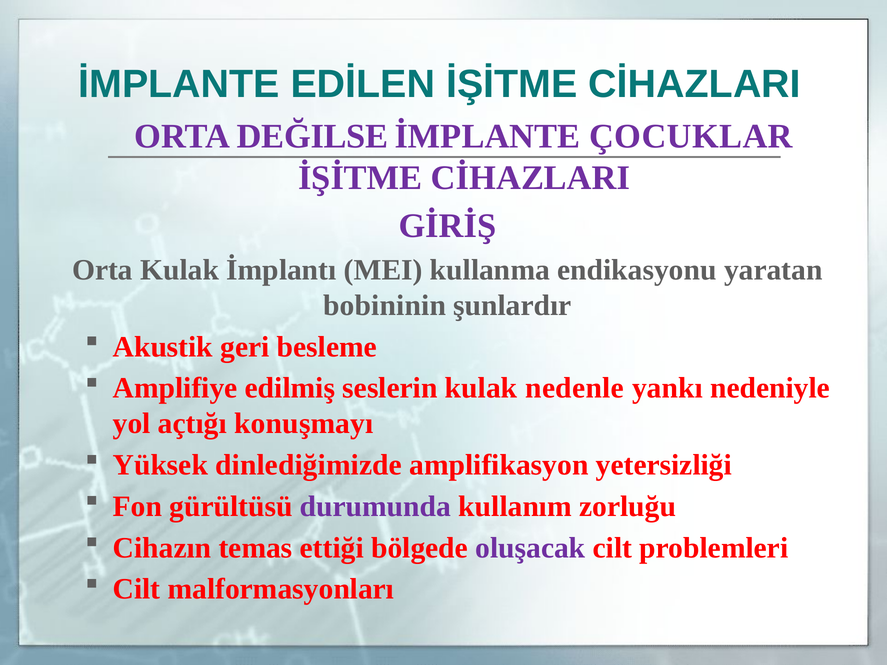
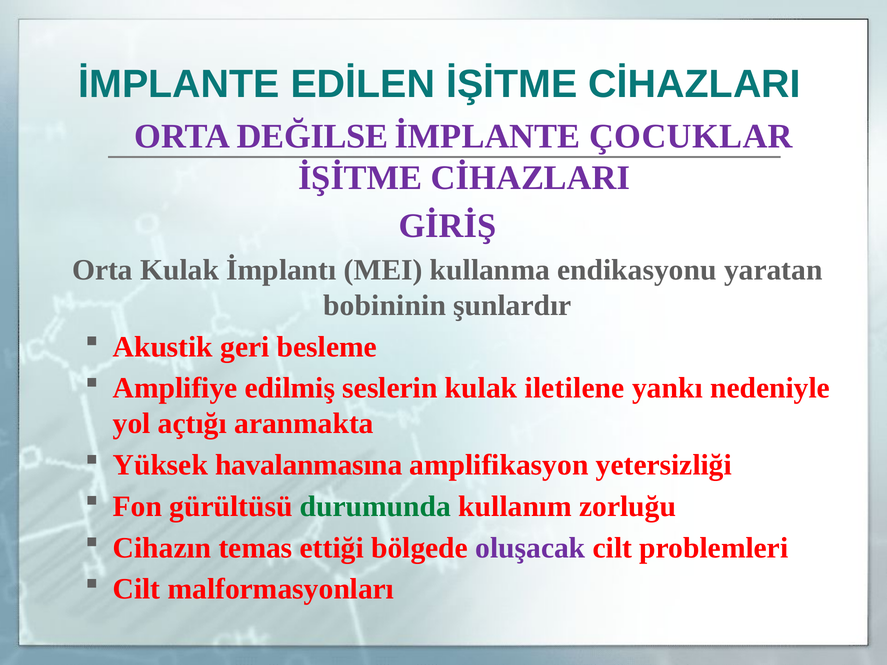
nedenle: nedenle -> iletilene (575, 388)
konuşmayı: konuşmayı -> aranmakta (304, 424)
dinlediğimizde: dinlediğimizde -> havalanmasına (309, 465)
durumunda colour: purple -> green (376, 507)
